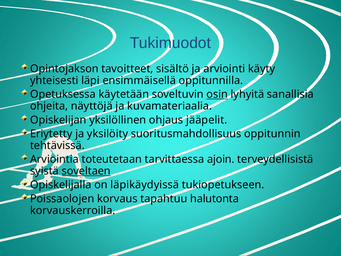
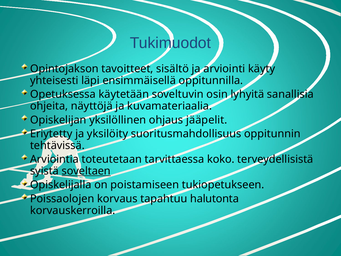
osin underline: present -> none (217, 94)
ajoin: ajoin -> koko (221, 159)
läpikäydyissä: läpikäydyissä -> poistamiseen (145, 185)
